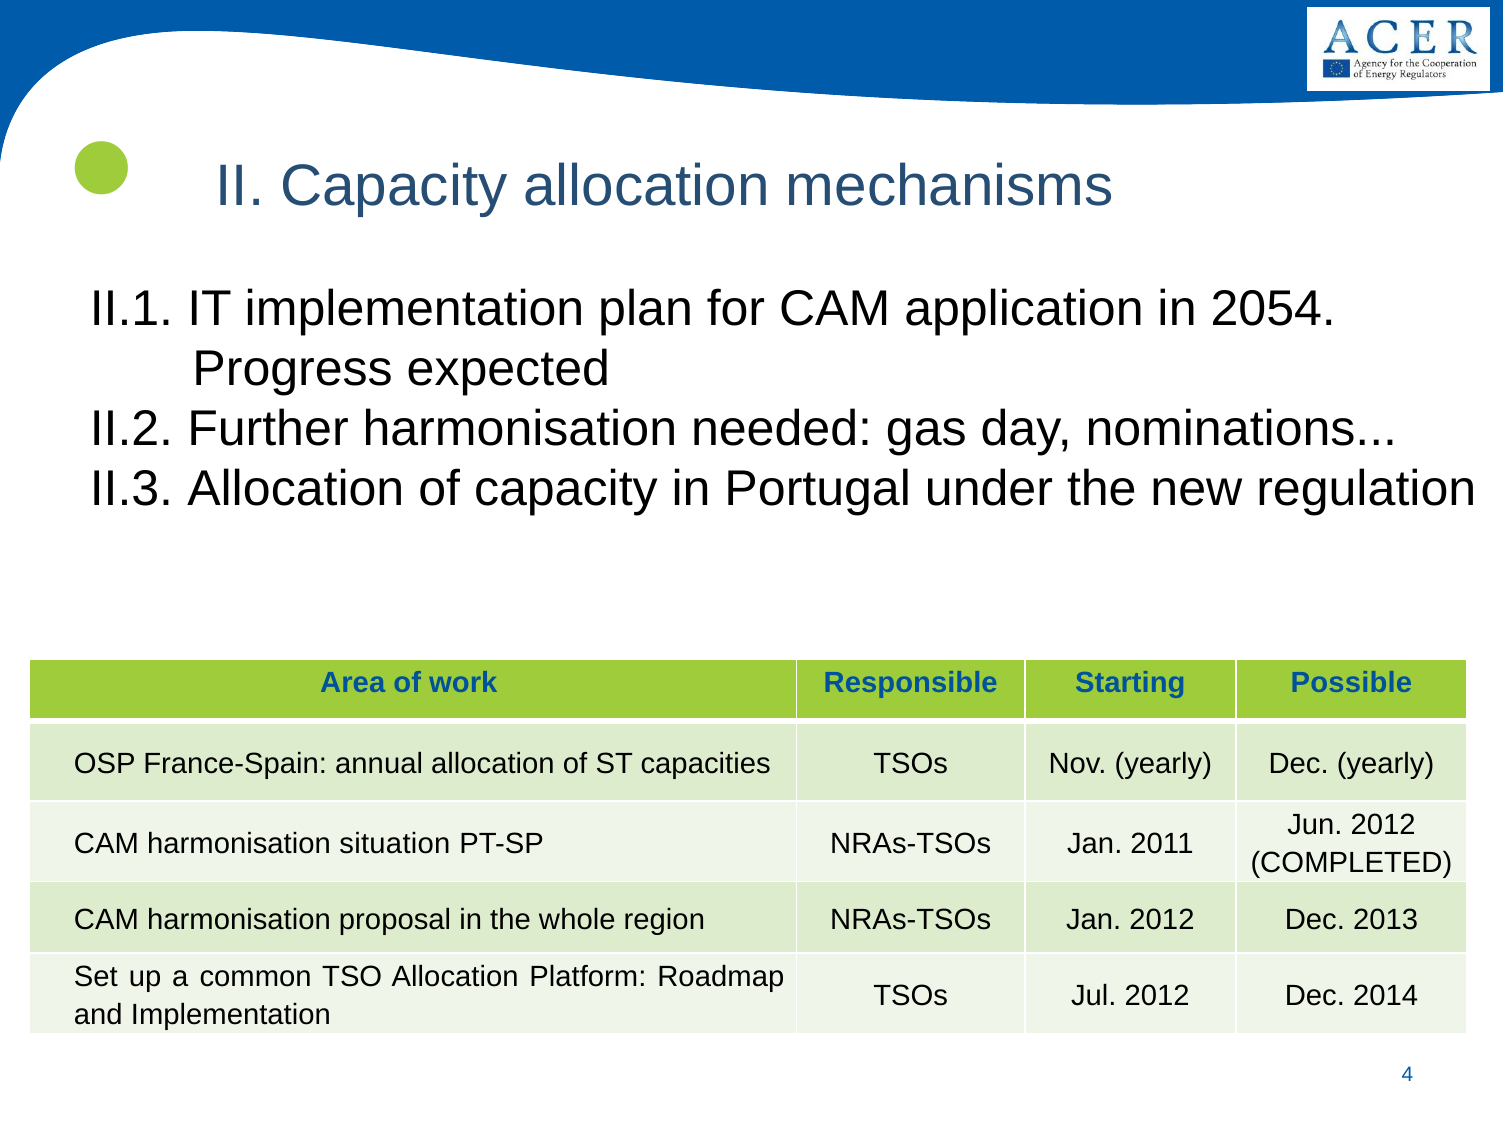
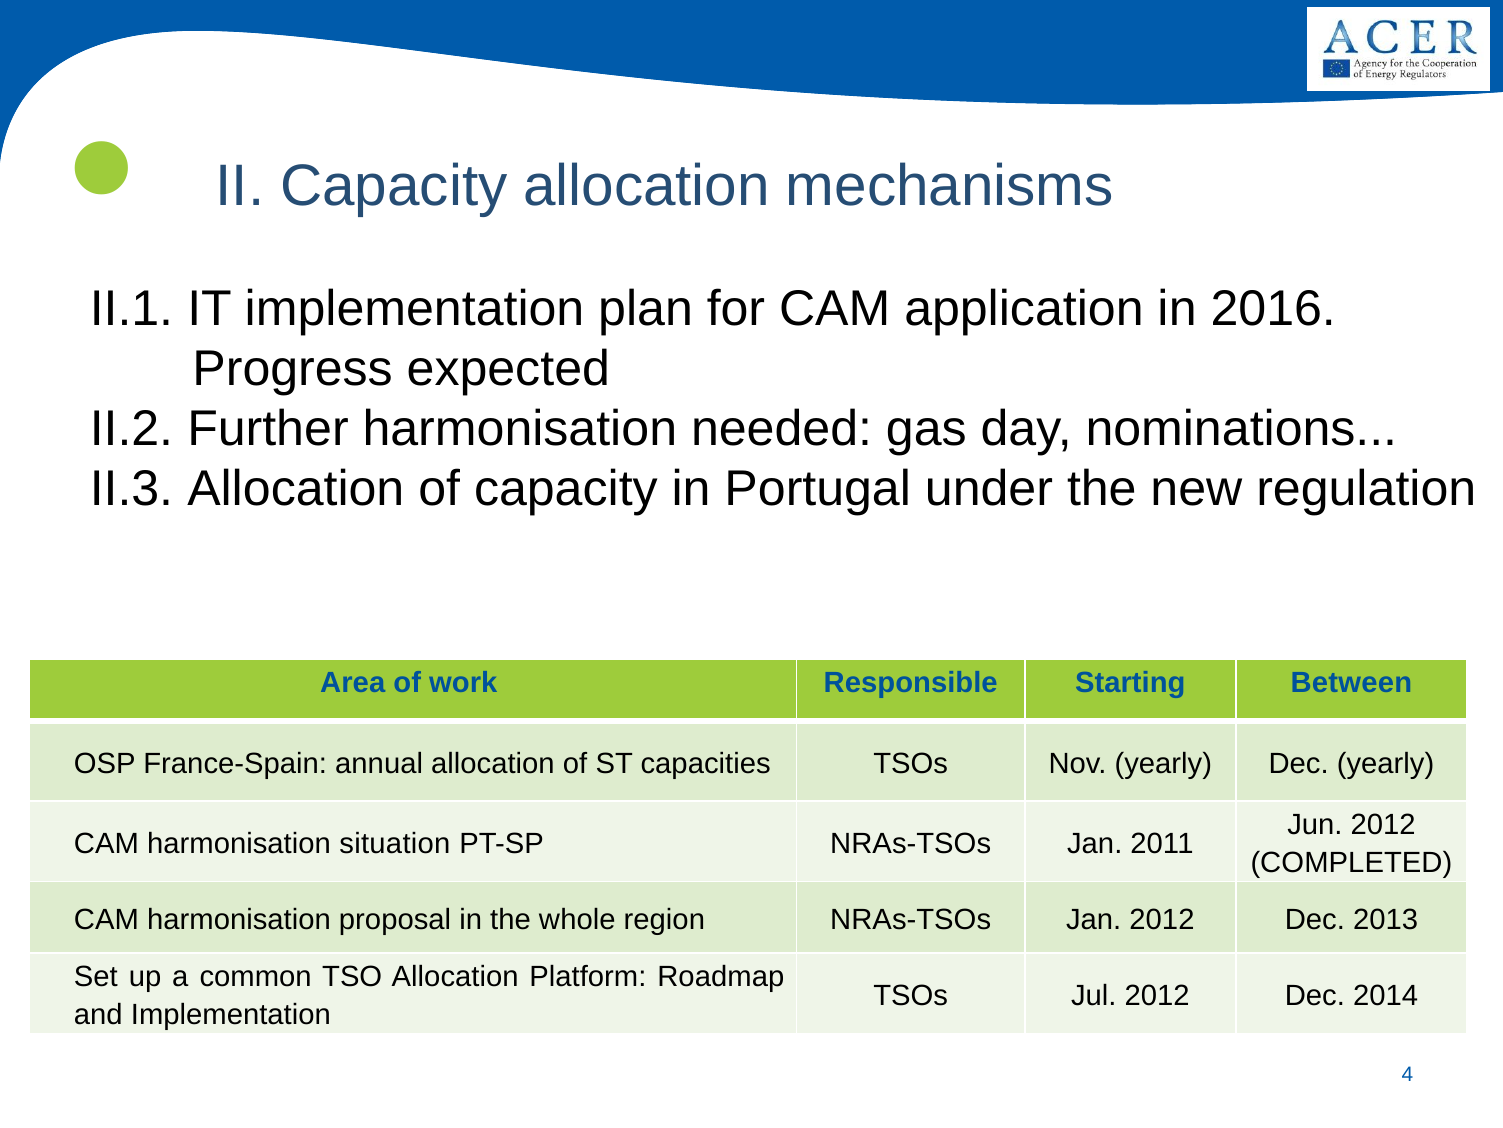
2054: 2054 -> 2016 (1273, 309)
Possible: Possible -> Between (1351, 683)
